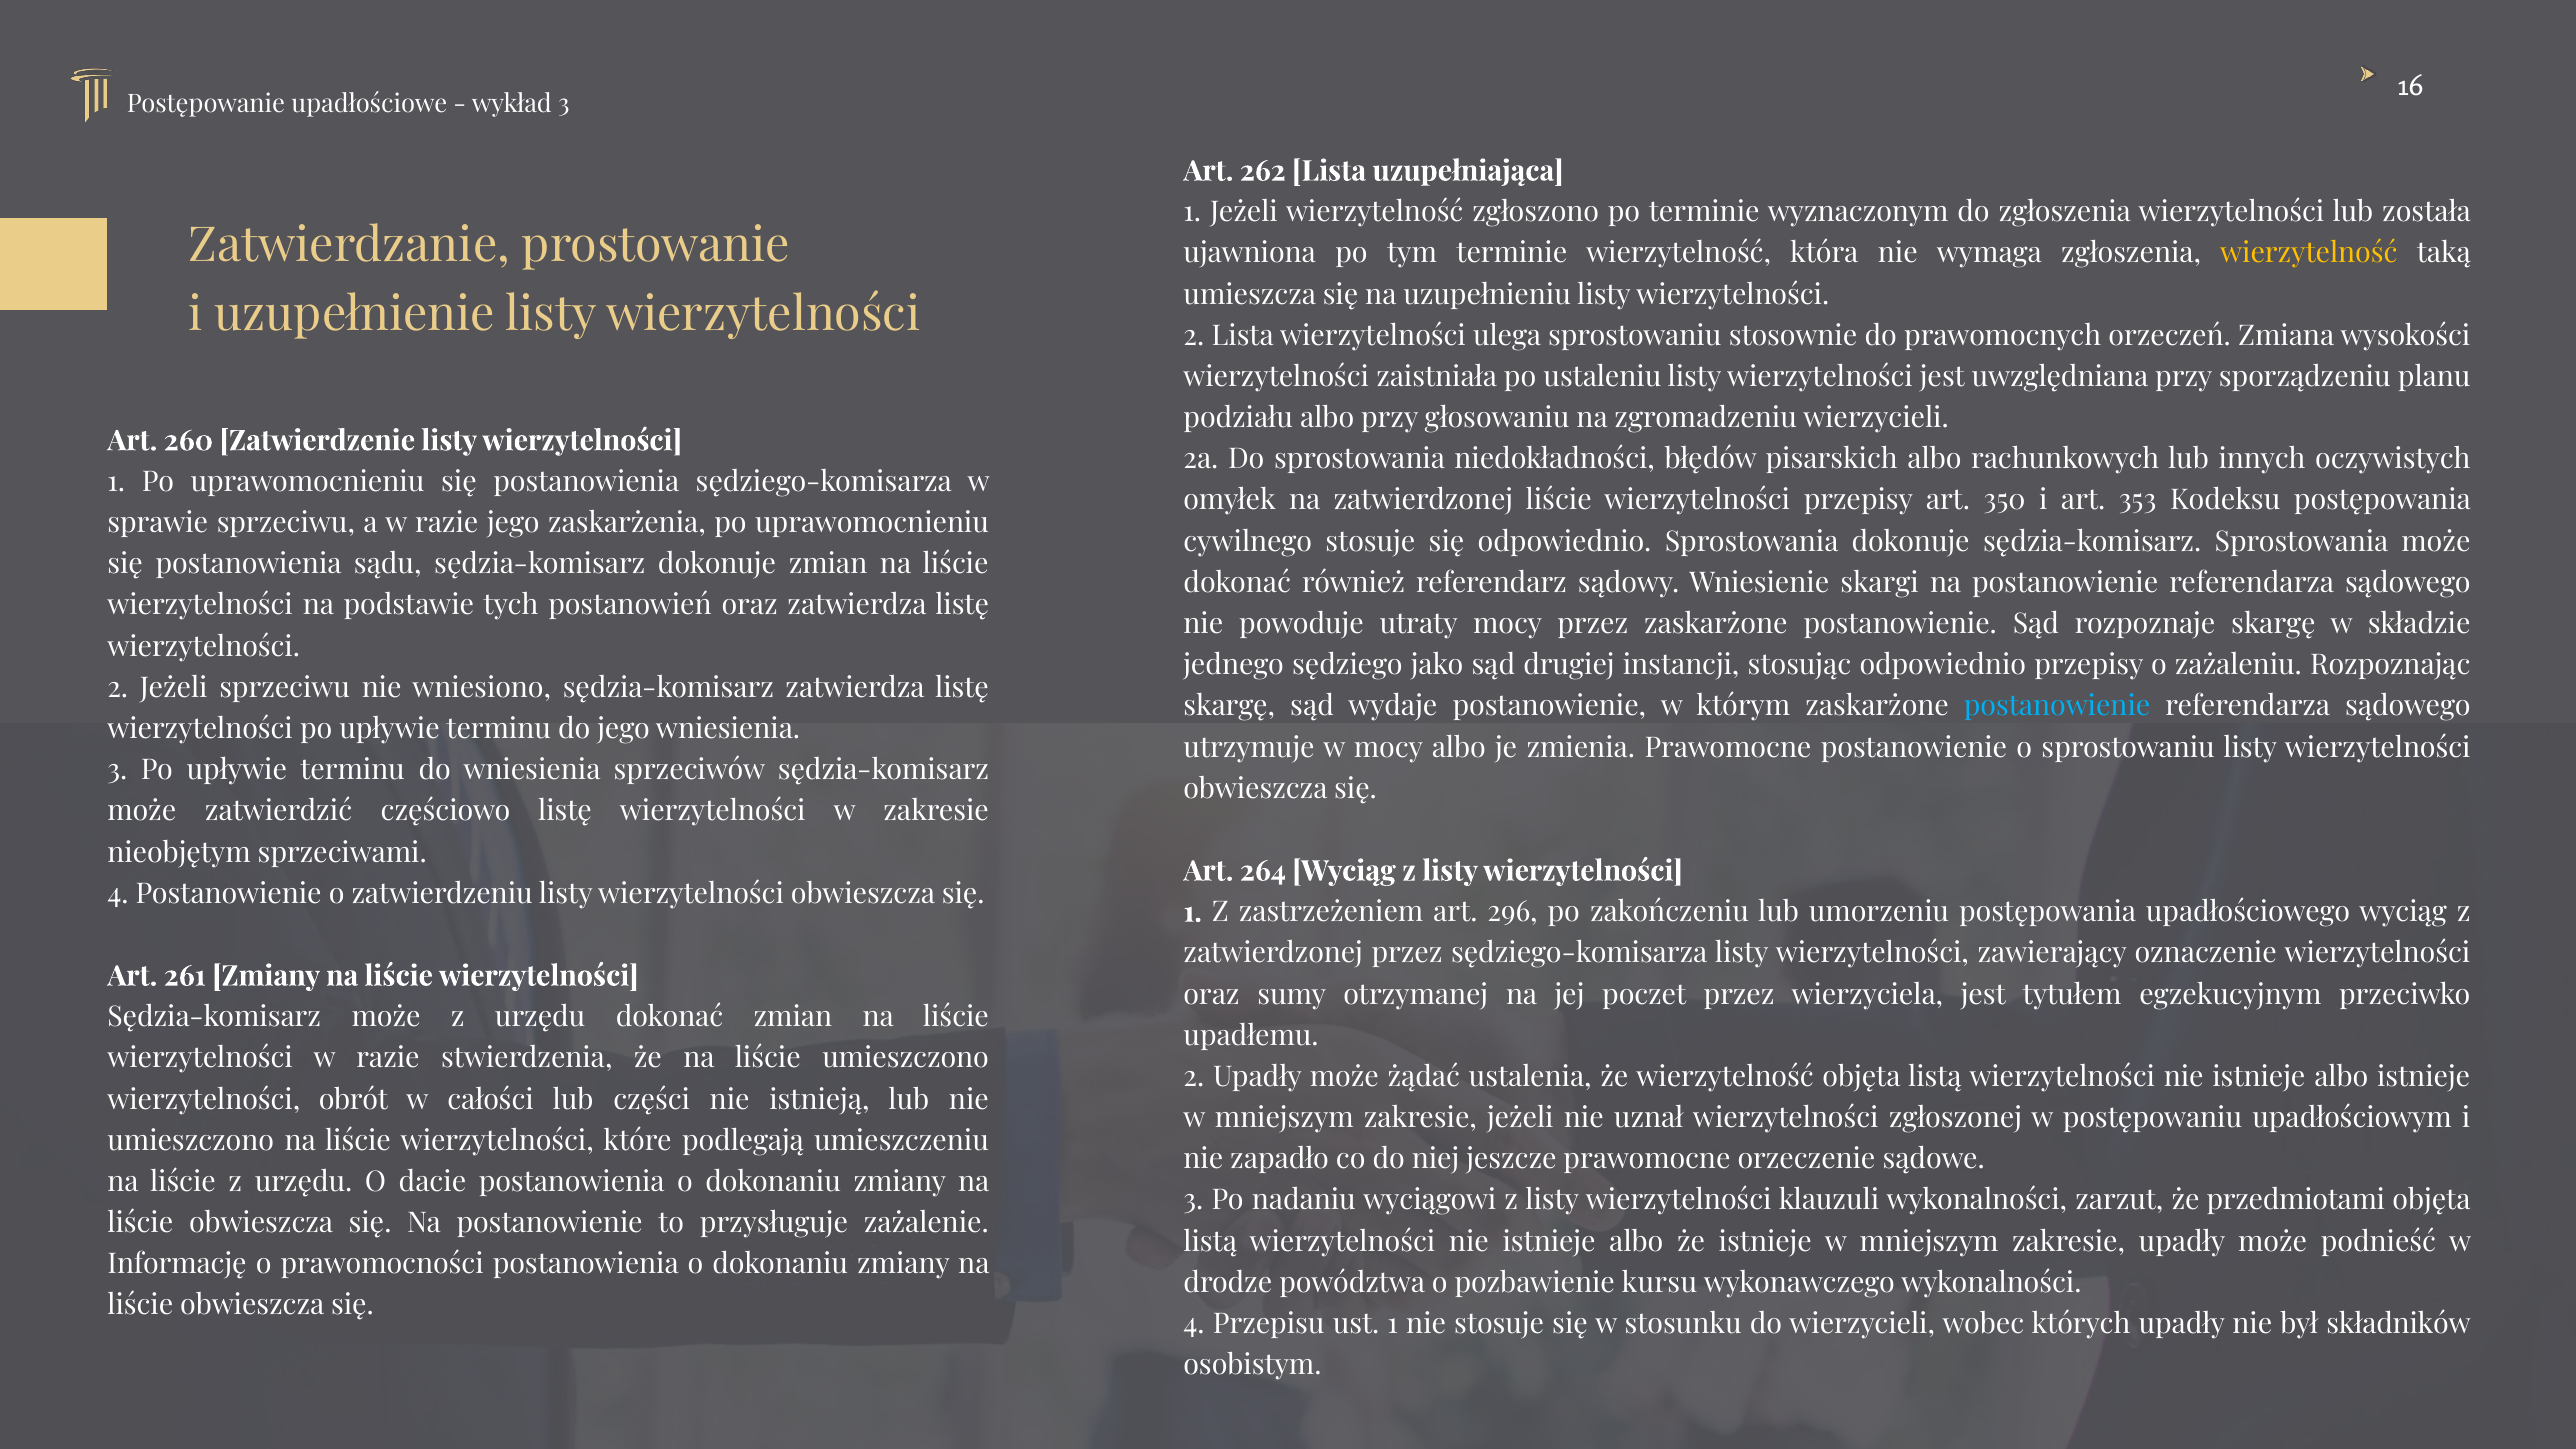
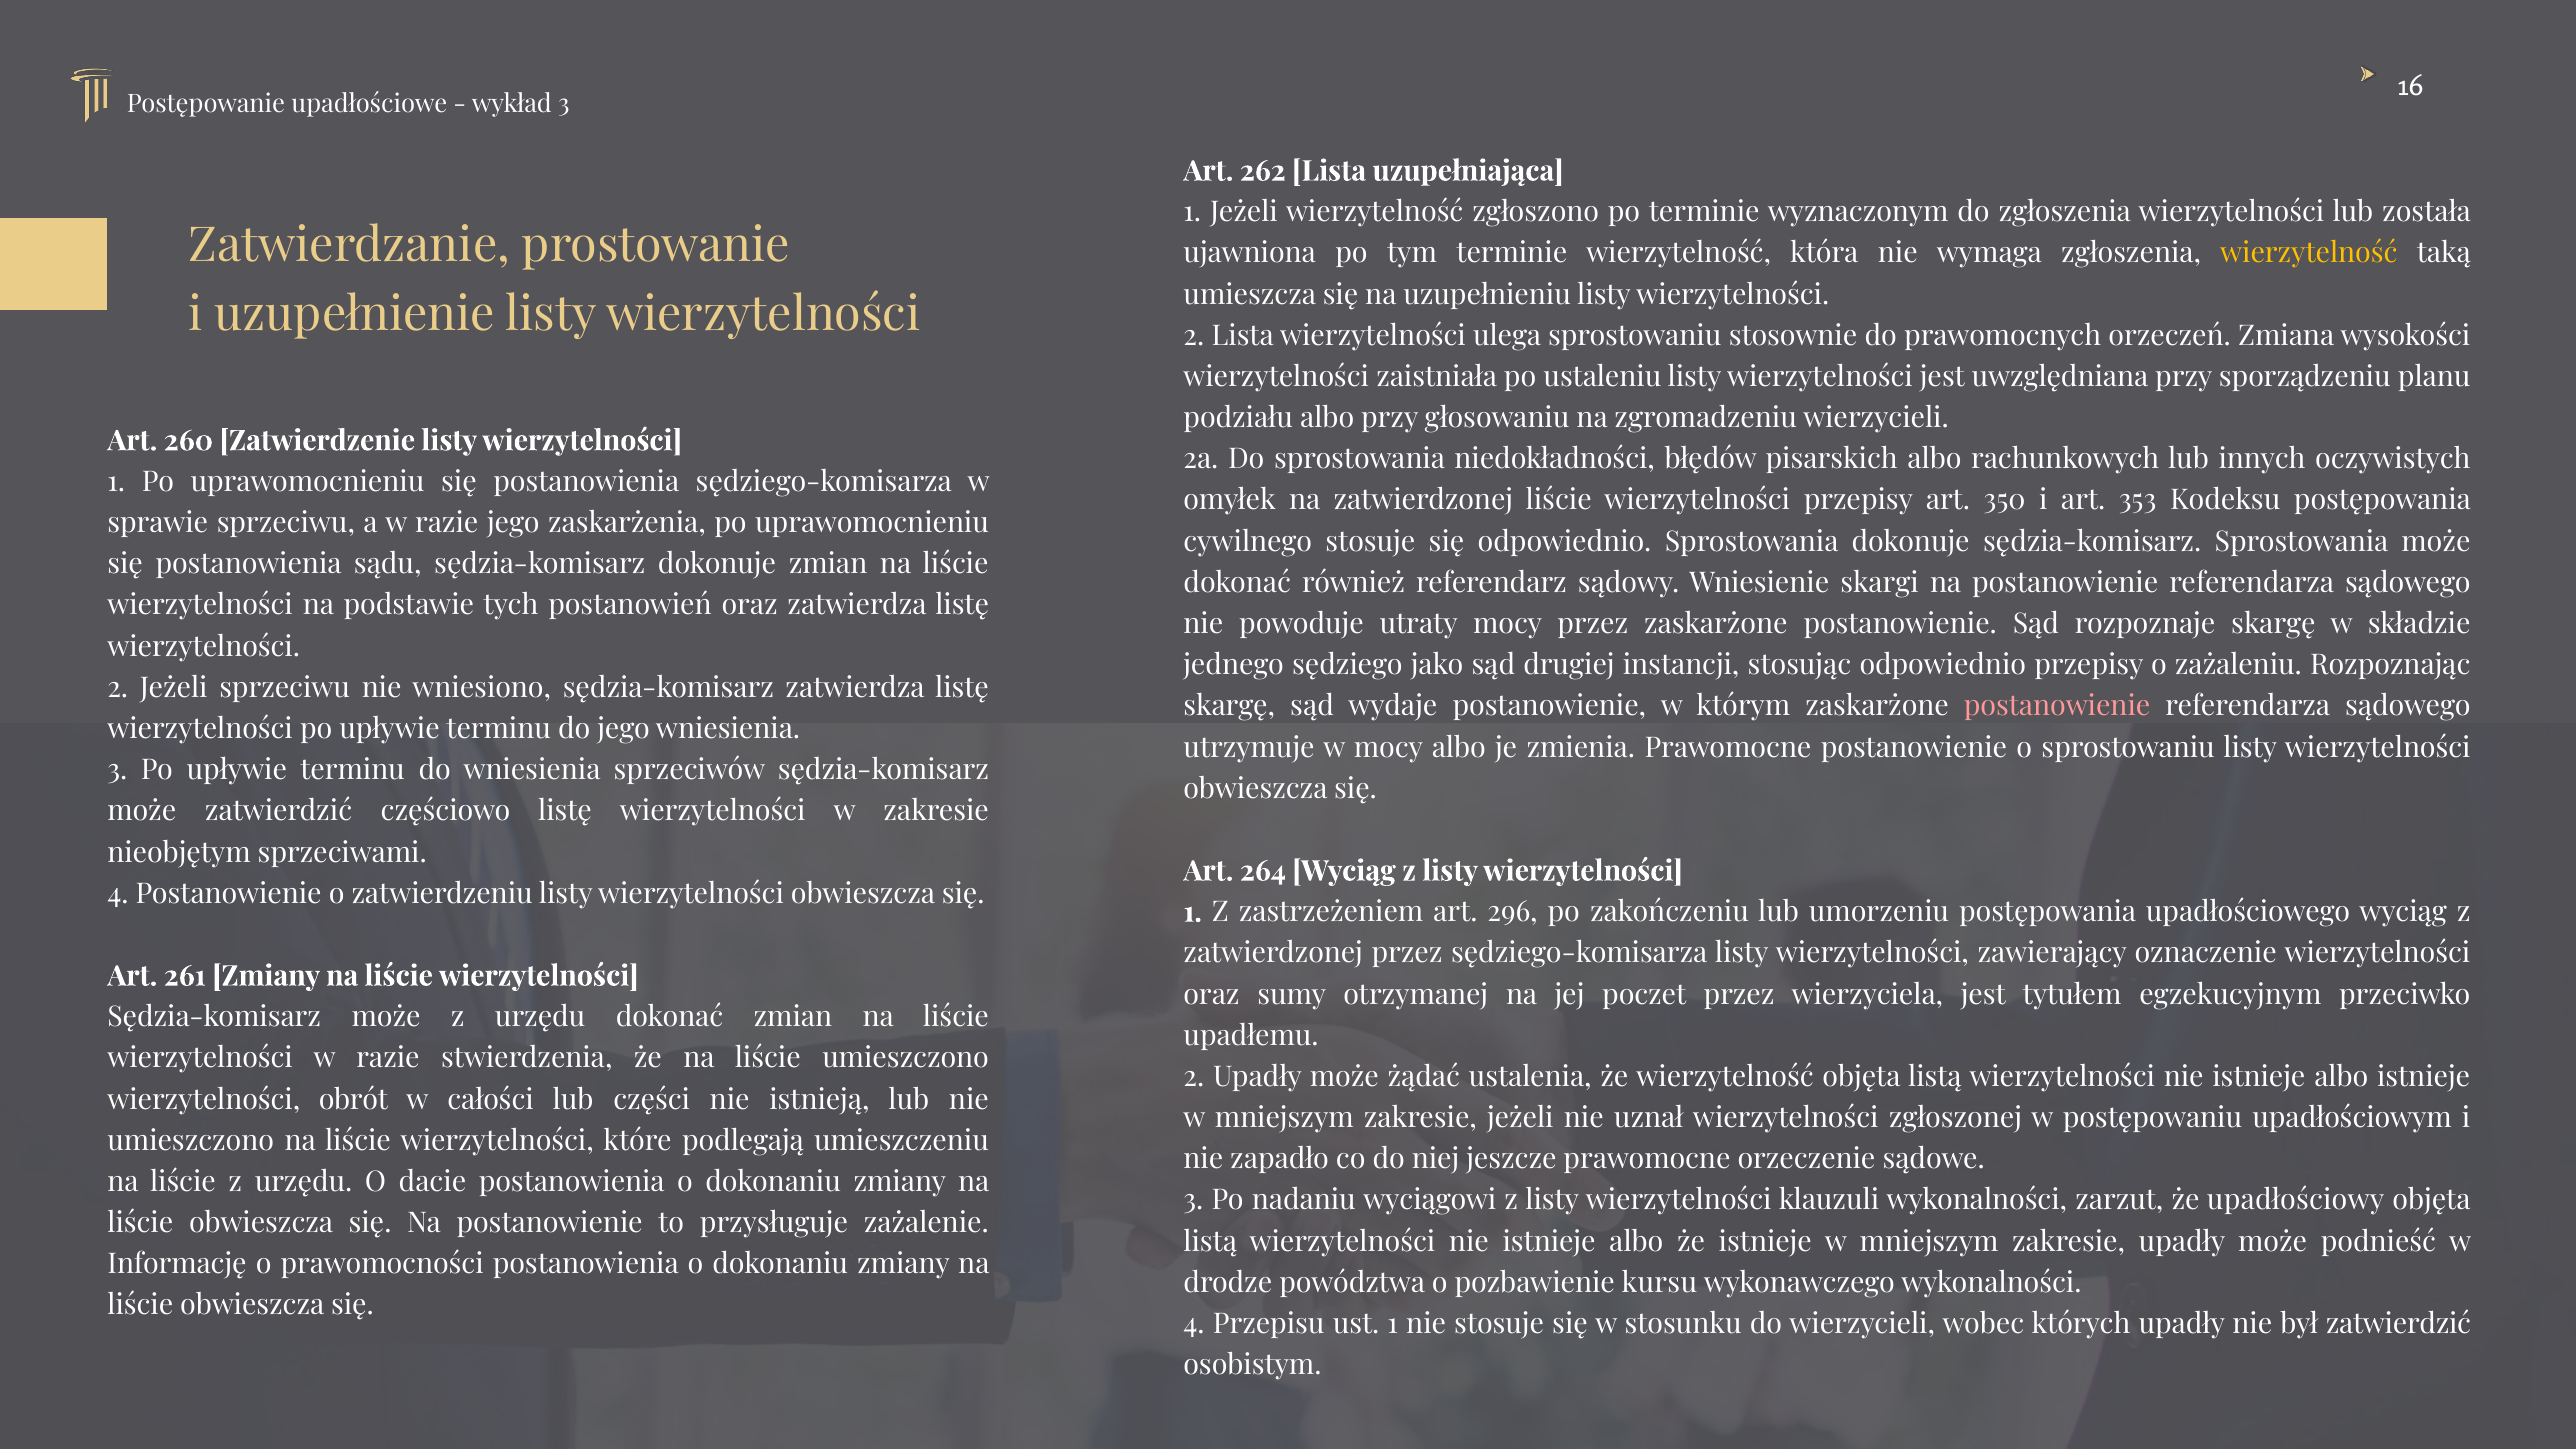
postanowienie colour: light blue -> pink (2057, 706)
przedmiotami: przedmiotami -> upadłościowy (2296, 1201)
był składników: składników -> zatwierdzić (2398, 1324)
